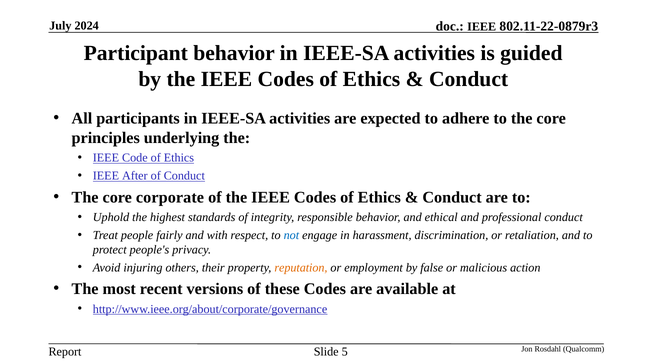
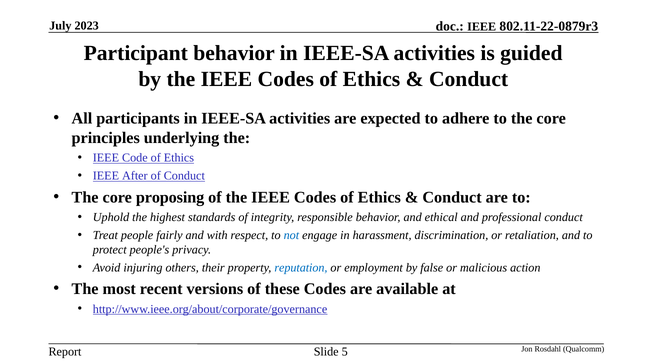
2024: 2024 -> 2023 (87, 26)
corporate: corporate -> proposing (170, 197)
reputation colour: orange -> blue (301, 268)
